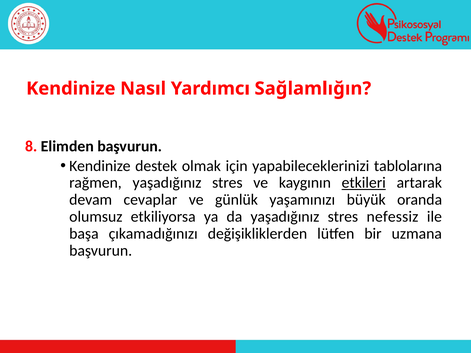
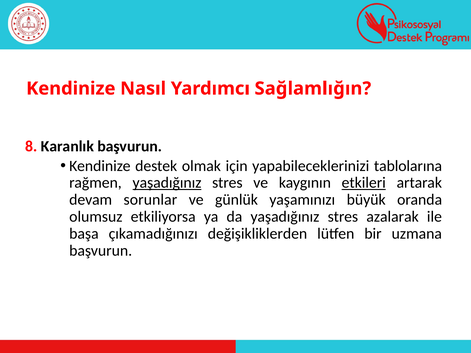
Elimden: Elimden -> Karanlık (67, 147)
yaşadığınız underline: none -> present (167, 183)
cevaplar: cevaplar -> sorunlar (150, 200)
nefessiz: nefessiz -> azalarak (393, 217)
